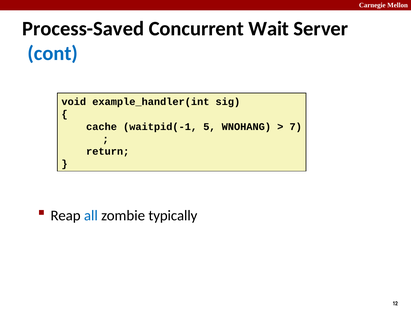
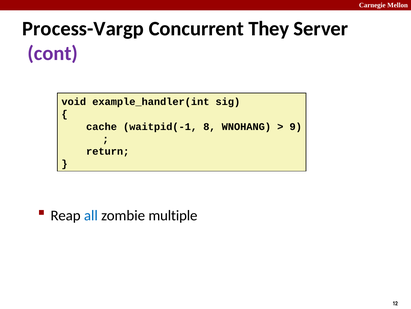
Process-Saved: Process-Saved -> Process-Vargp (83, 28)
Wait: Wait -> They (269, 28)
cont colour: blue -> purple (53, 53)
5: 5 -> 8 (209, 126)
7: 7 -> 9 (296, 126)
typically: typically -> multiple (173, 215)
